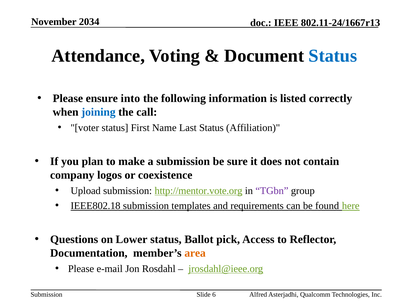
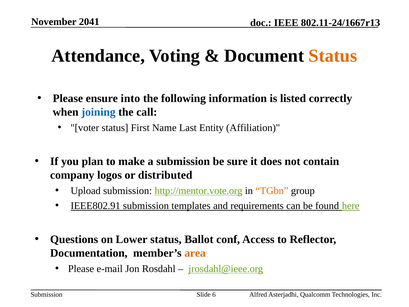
2034: 2034 -> 2041 (89, 22)
Status colour: blue -> orange (333, 56)
Last Status: Status -> Entity (211, 128)
coexistence: coexistence -> distributed (165, 175)
TGbn colour: purple -> orange (272, 190)
IEEE802.18: IEEE802.18 -> IEEE802.91 (96, 206)
pick: pick -> conf (228, 239)
